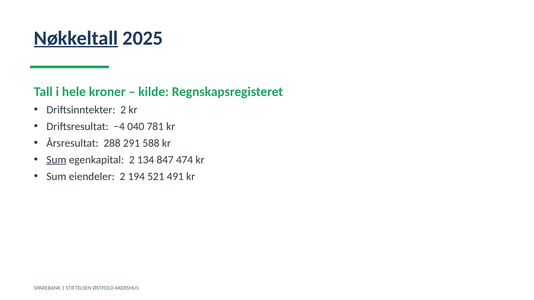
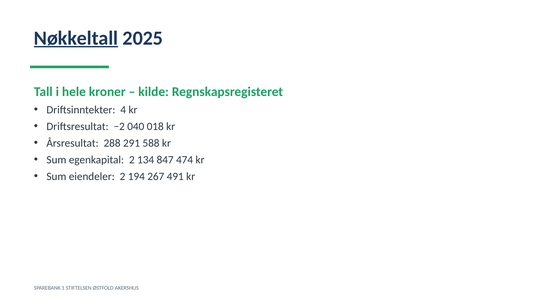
Driftsinntekter 2: 2 -> 4 (123, 110)
−4: −4 -> −2 (119, 127)
781: 781 -> 018 (155, 127)
Sum underline: present -> none (56, 160)
521: 521 -> 267 (156, 177)
